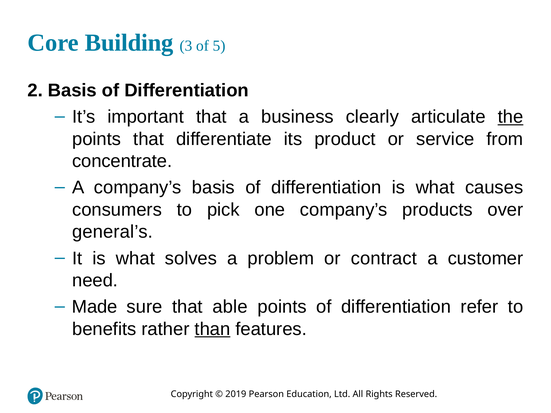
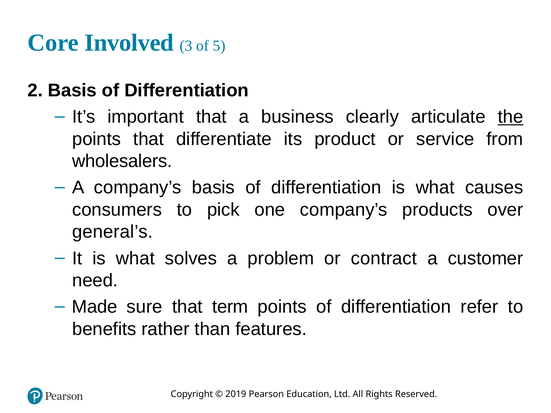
Building: Building -> Involved (129, 43)
concentrate: concentrate -> wholesalers (122, 161)
able: able -> term (230, 307)
than underline: present -> none (212, 329)
